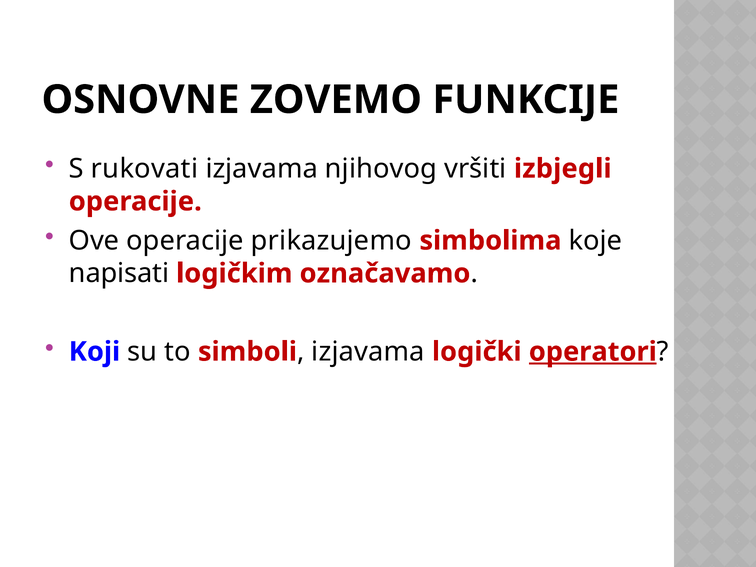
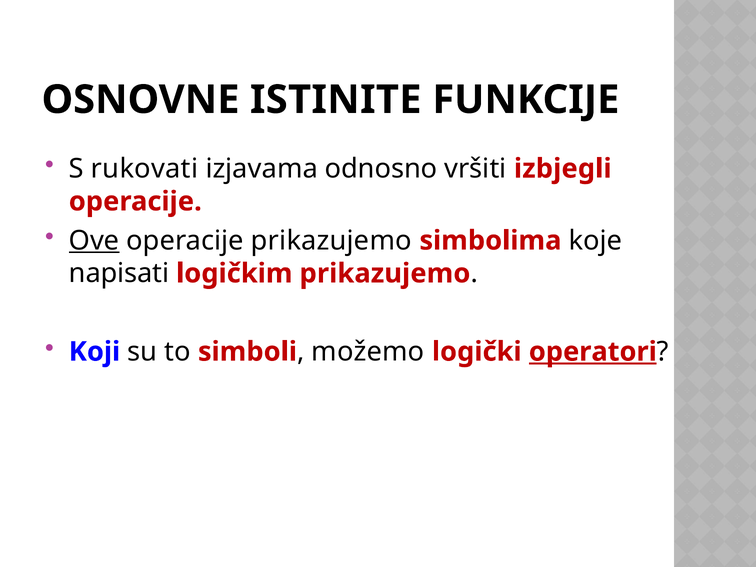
ZOVEMO: ZOVEMO -> ISTINITE (336, 100)
njihovog: njihovog -> odnosno (381, 169)
Ove underline: none -> present (94, 241)
logičkim označavamo: označavamo -> prikazujemo (385, 273)
izjavama: izjavama -> možemo (368, 352)
